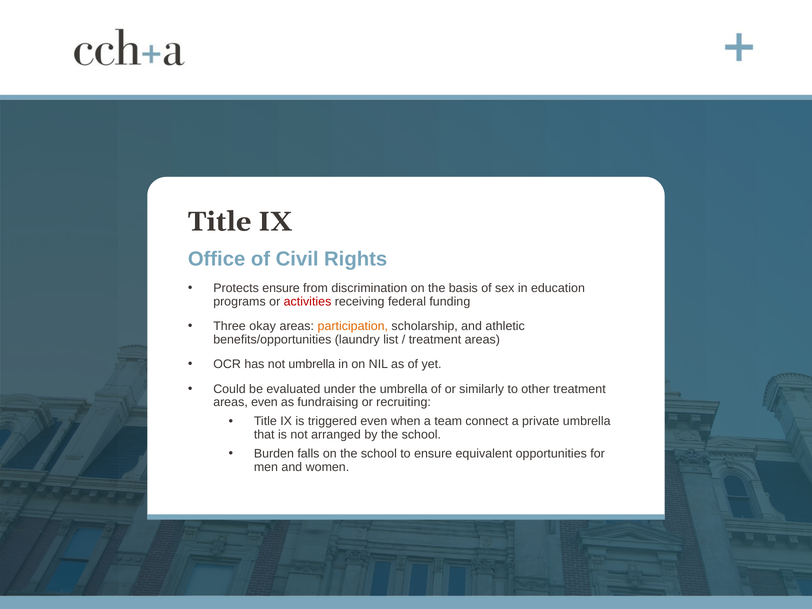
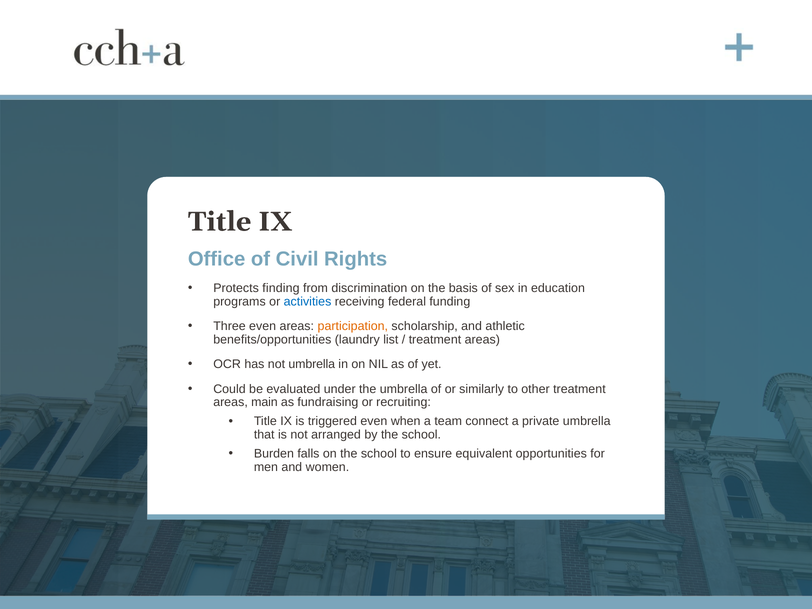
Protects ensure: ensure -> finding (281, 288)
activities colour: red -> blue (308, 302)
Three okay: okay -> even (263, 326)
areas even: even -> main (264, 402)
